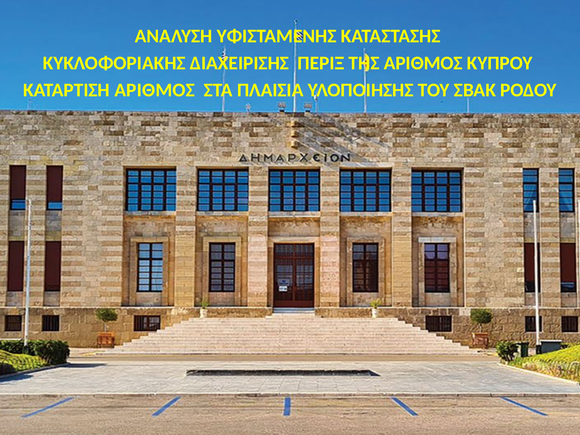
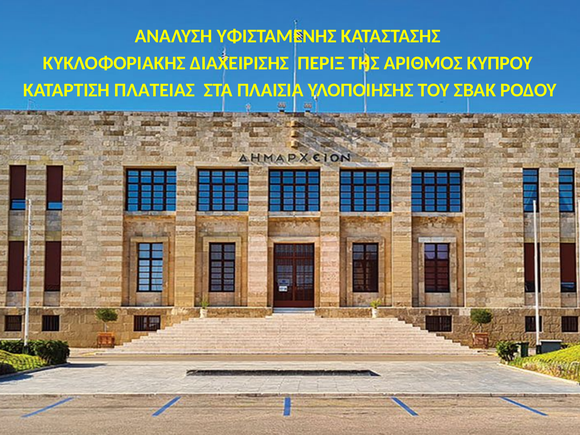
ΚΑΤΑΡΤΙΣΗ ΑΡΙΘΜΟΣ: ΑΡΙΘΜΟΣ -> ΠΛΑΤΕΙΑΣ (155, 90)
